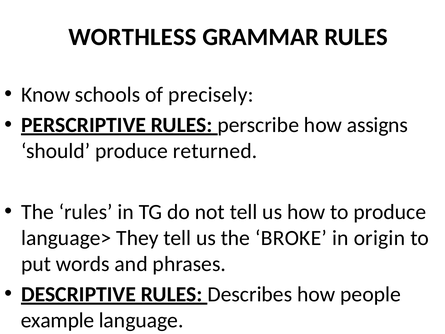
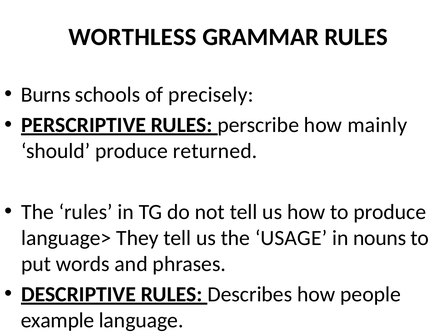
Know: Know -> Burns (46, 95)
assigns: assigns -> mainly (377, 125)
BROKE: BROKE -> USAGE (291, 238)
origin: origin -> nouns (380, 238)
